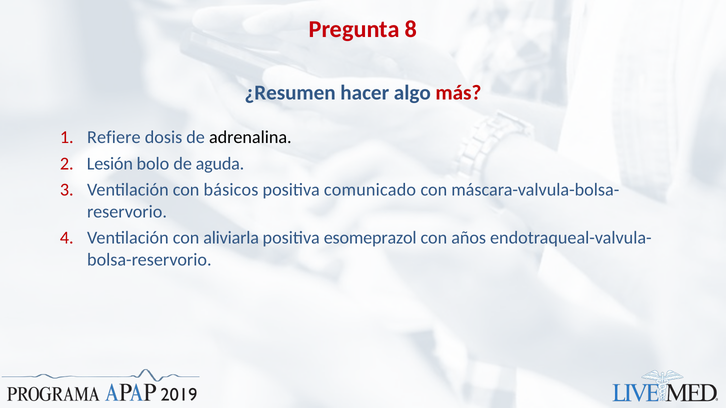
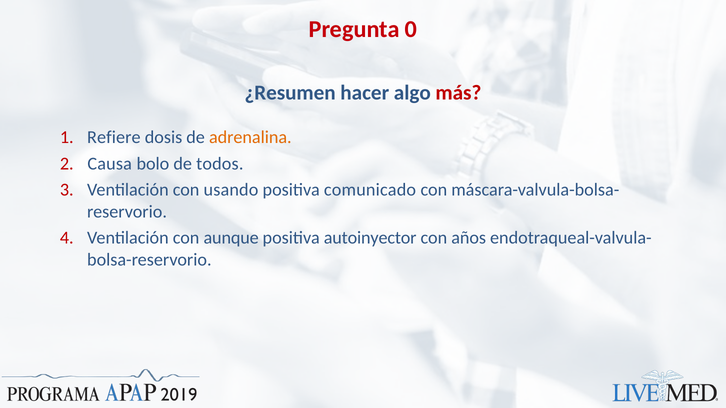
8: 8 -> 0 (411, 29)
adrenalina colour: black -> orange (250, 137)
Lesión: Lesión -> Causa (110, 164)
aguda: aguda -> todos (220, 164)
básicos: básicos -> usando (231, 190)
aliviarla: aliviarla -> aunque (231, 238)
esomeprazol: esomeprazol -> autoinyector (370, 238)
